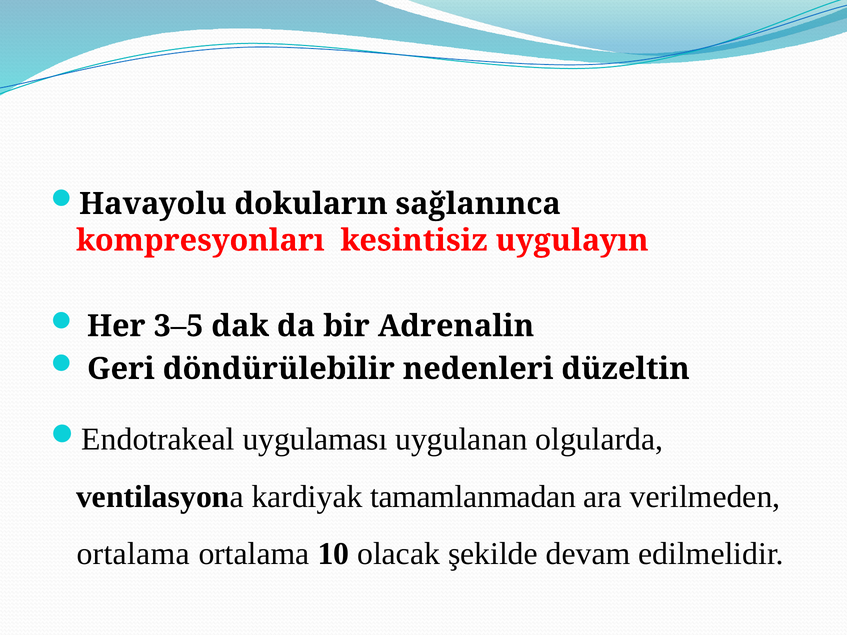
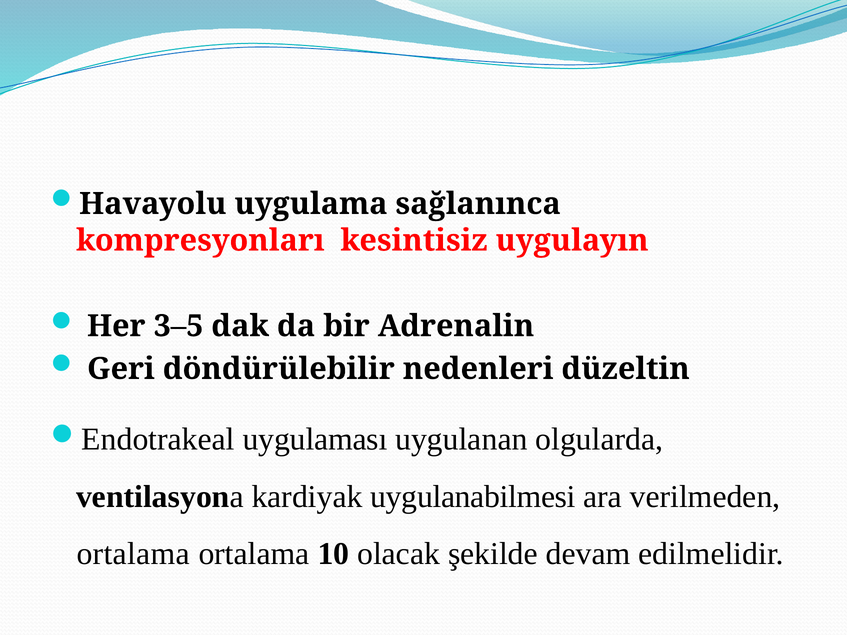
dokuların: dokuların -> uygulama (311, 204)
tamamlanmadan: tamamlanmadan -> uygulanabilmesi (473, 497)
